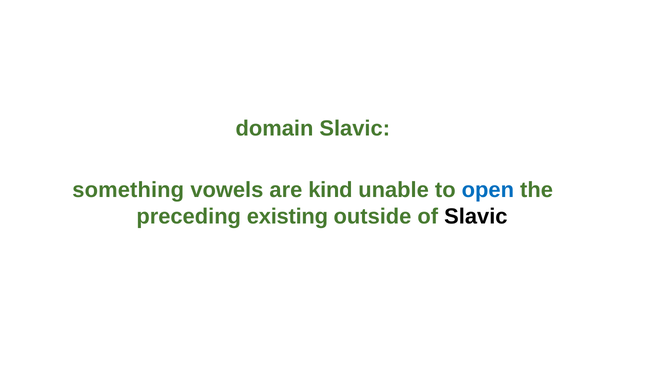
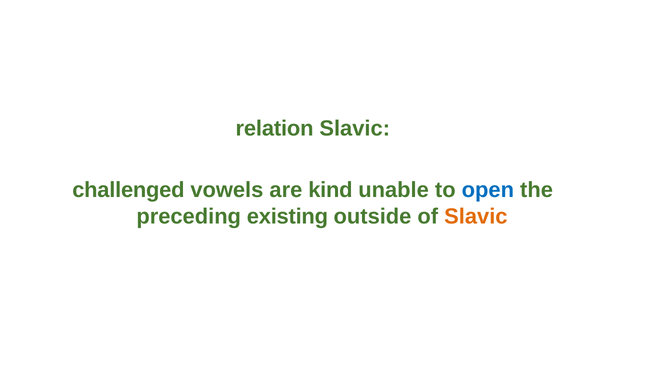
domain: domain -> relation (275, 129)
something: something -> challenged (128, 190)
Slavic colour: black -> orange (476, 216)
